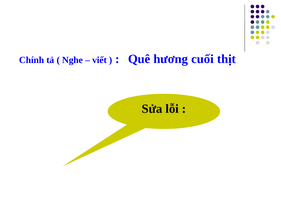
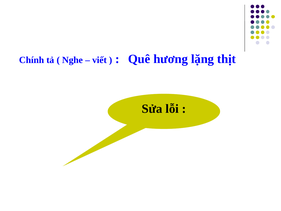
cuối: cuối -> lặng (203, 59)
